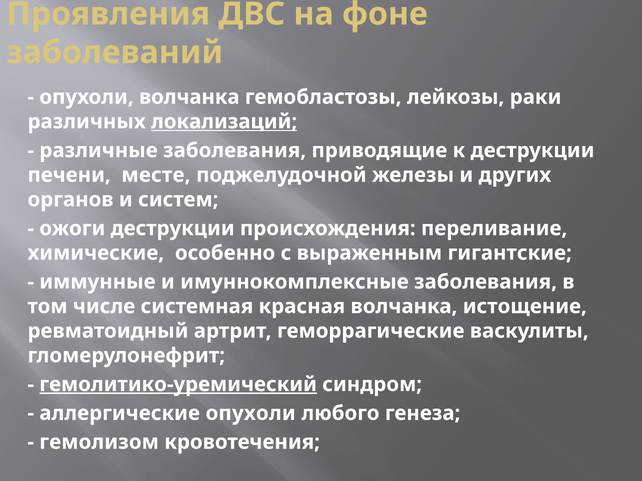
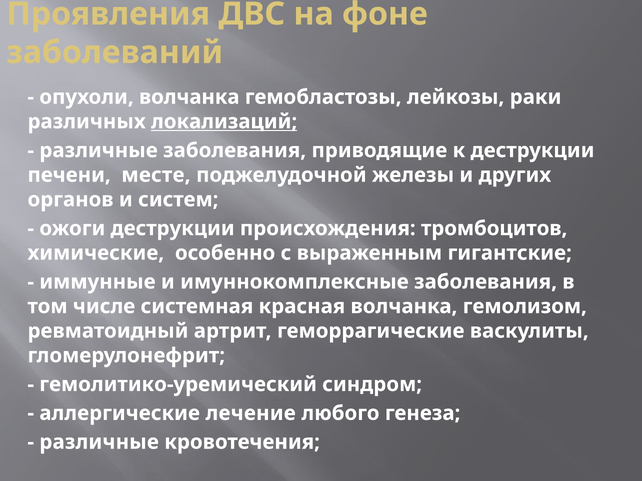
переливание: переливание -> тромбоцитов (494, 229)
истощение: истощение -> гемолизом (525, 307)
гемолитико-уремический underline: present -> none (178, 385)
аллергические опухоли: опухоли -> лечение (251, 414)
гемолизом: гемолизом -> различные (99, 442)
